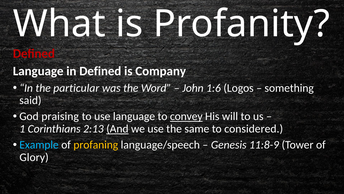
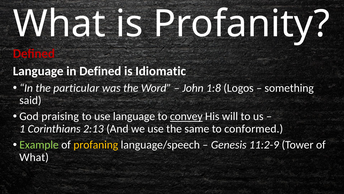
Company: Company -> Idiomatic (161, 71)
1:6: 1:6 -> 1:8 (214, 88)
And underline: present -> none (117, 129)
considered: considered -> conformed (254, 129)
Example colour: light blue -> light green (39, 145)
11:8-9: 11:8-9 -> 11:2-9 (264, 145)
Glory: Glory -> What (34, 157)
